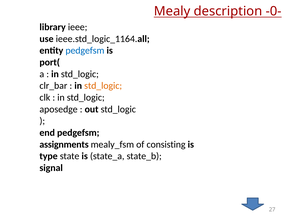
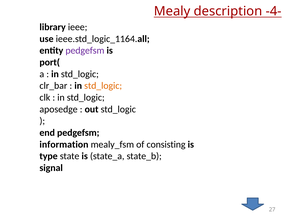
-0-: -0- -> -4- (274, 11)
pedgefsm colour: blue -> purple (85, 50)
assignments: assignments -> information (64, 144)
